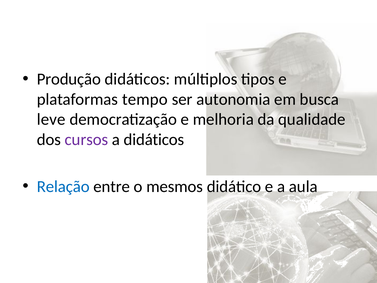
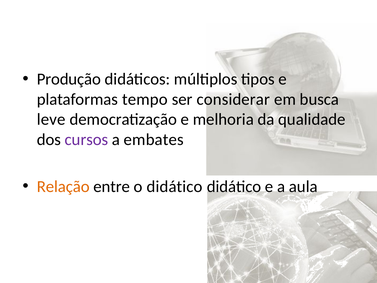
autonomia: autonomia -> considerar (233, 99)
a didáticos: didáticos -> embates (154, 139)
Relação colour: blue -> orange (63, 186)
o mesmos: mesmos -> didático (175, 186)
